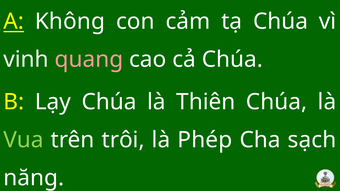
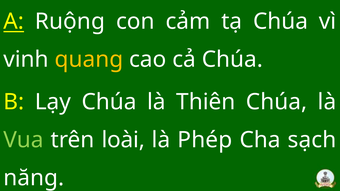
Không: Không -> Ruộng (70, 21)
quang colour: pink -> yellow (89, 59)
trôi: trôi -> loài (123, 140)
